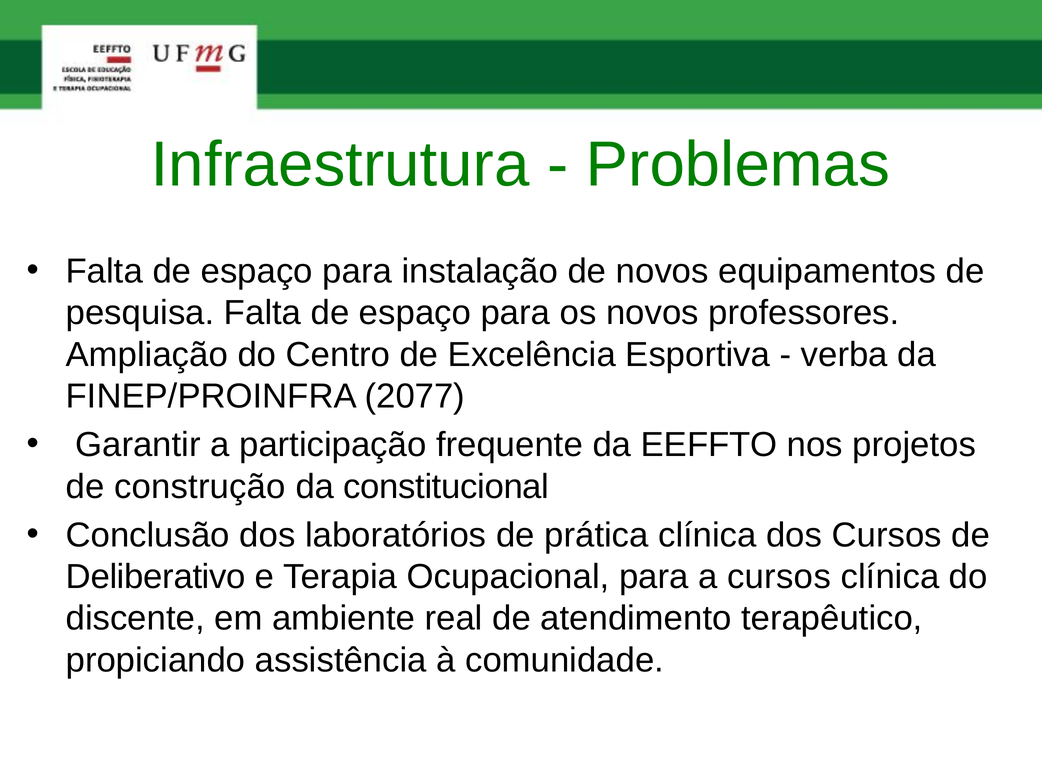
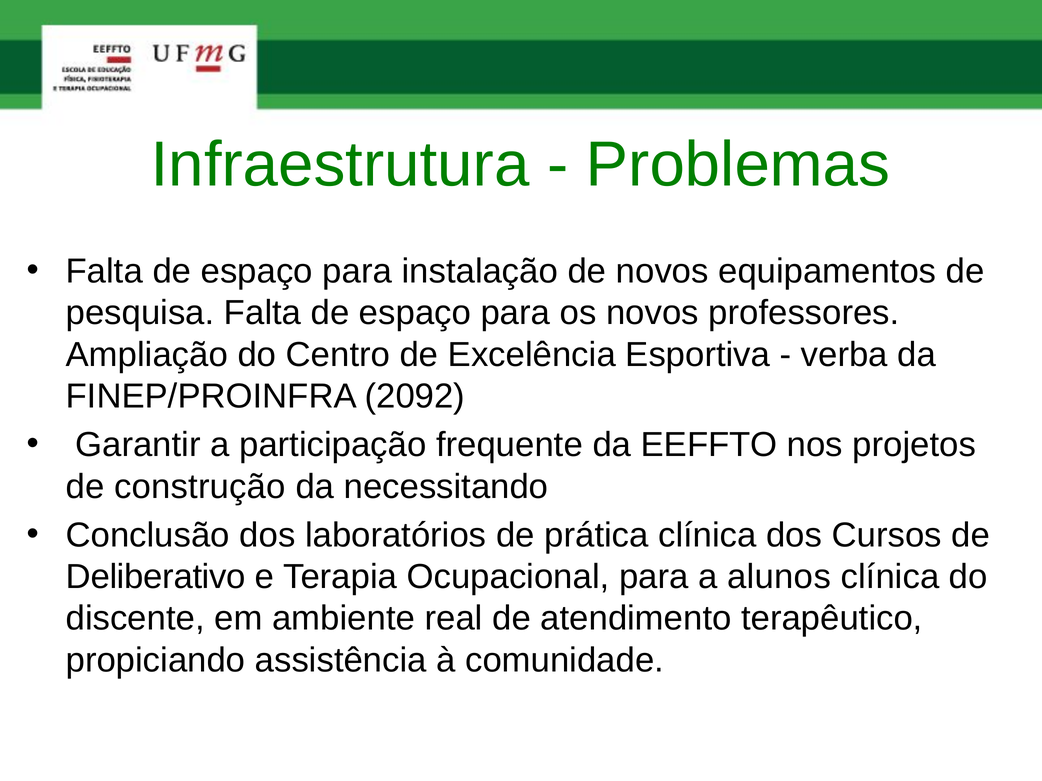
2077: 2077 -> 2092 (415, 397)
constitucional: constitucional -> necessitando (446, 487)
a cursos: cursos -> alunos (779, 577)
